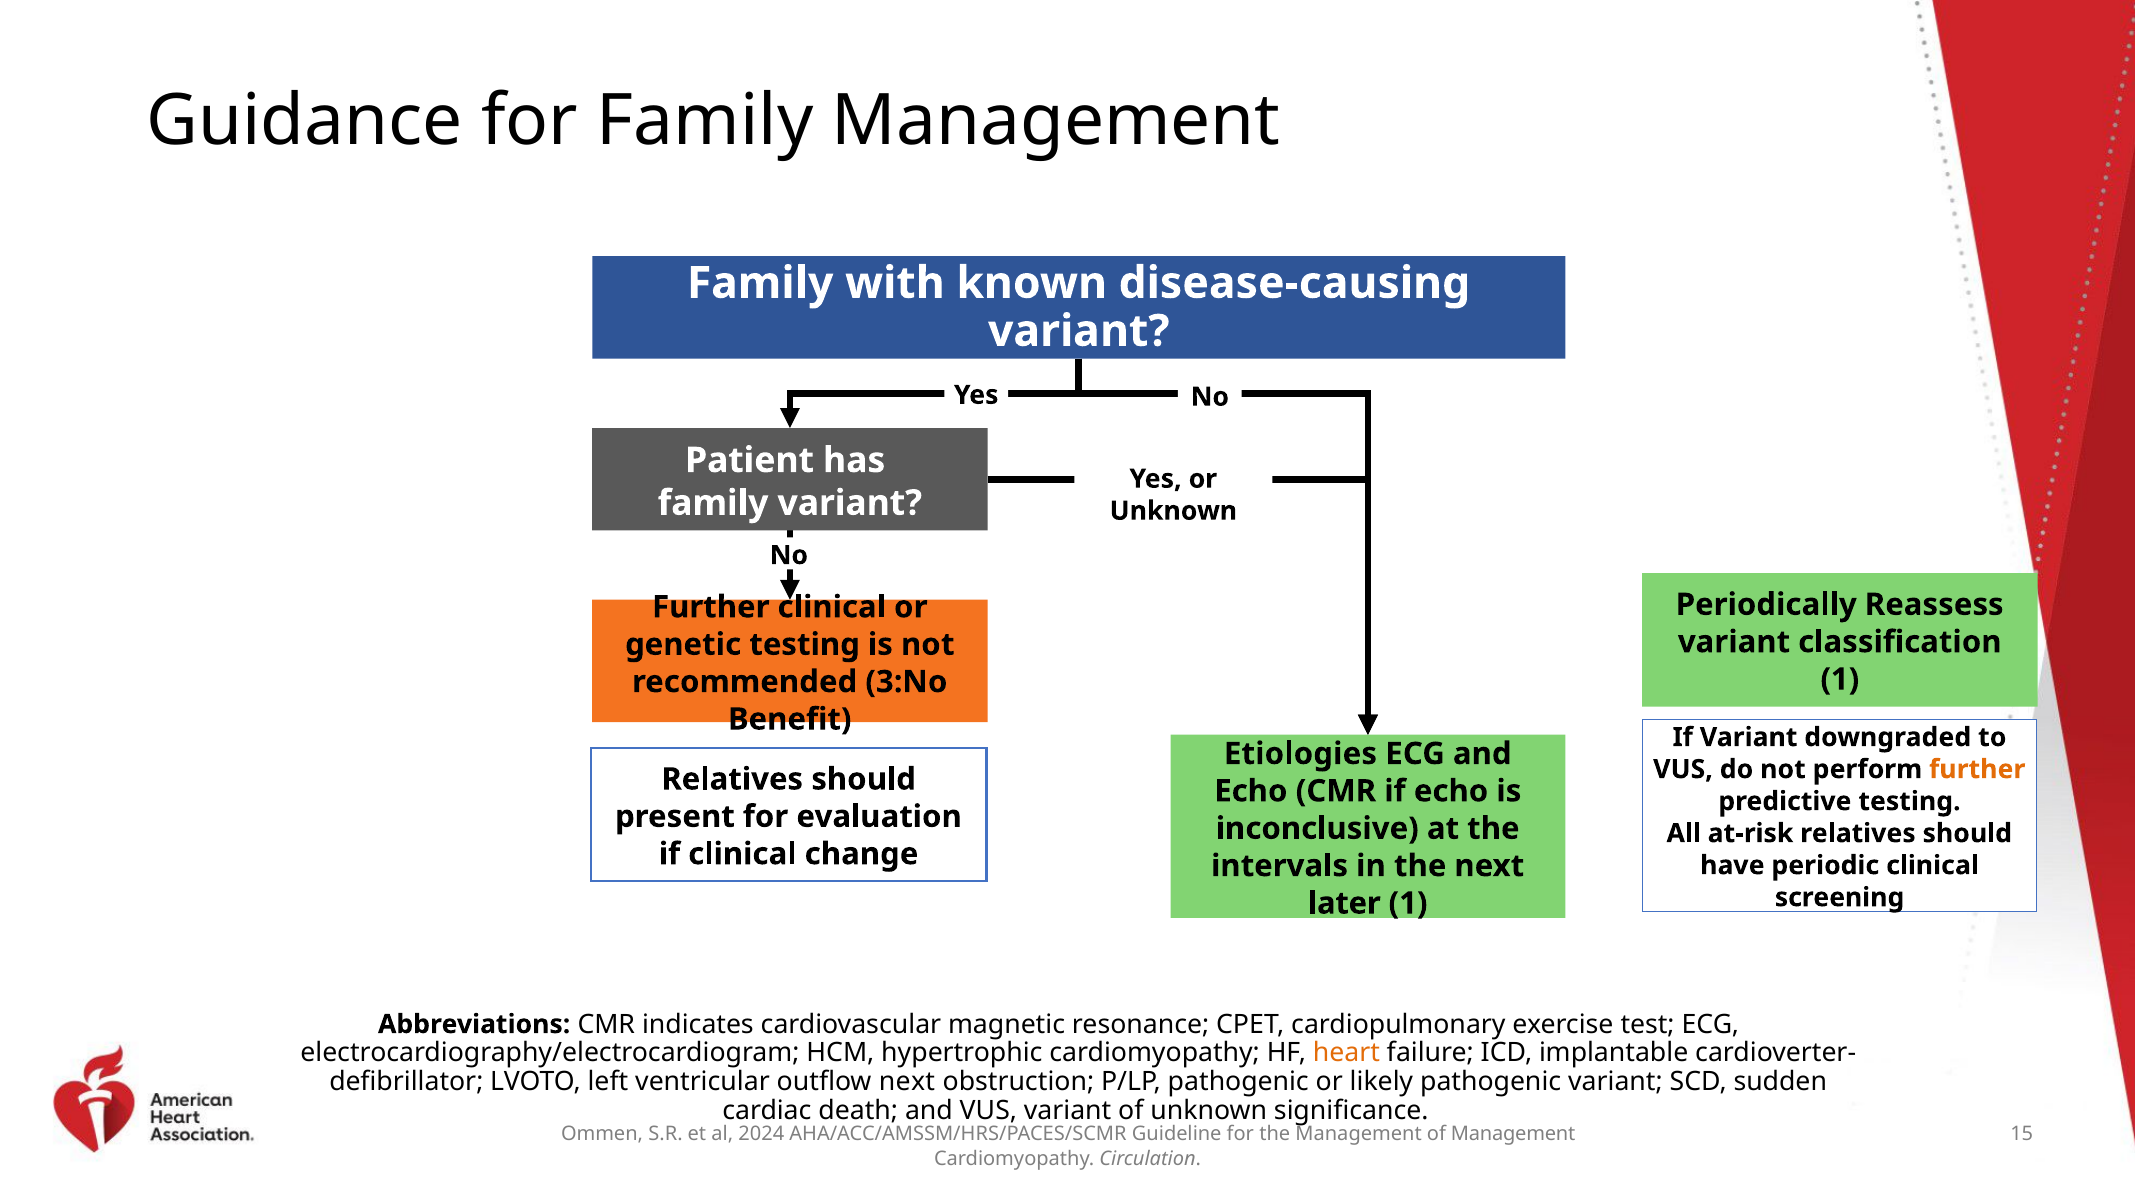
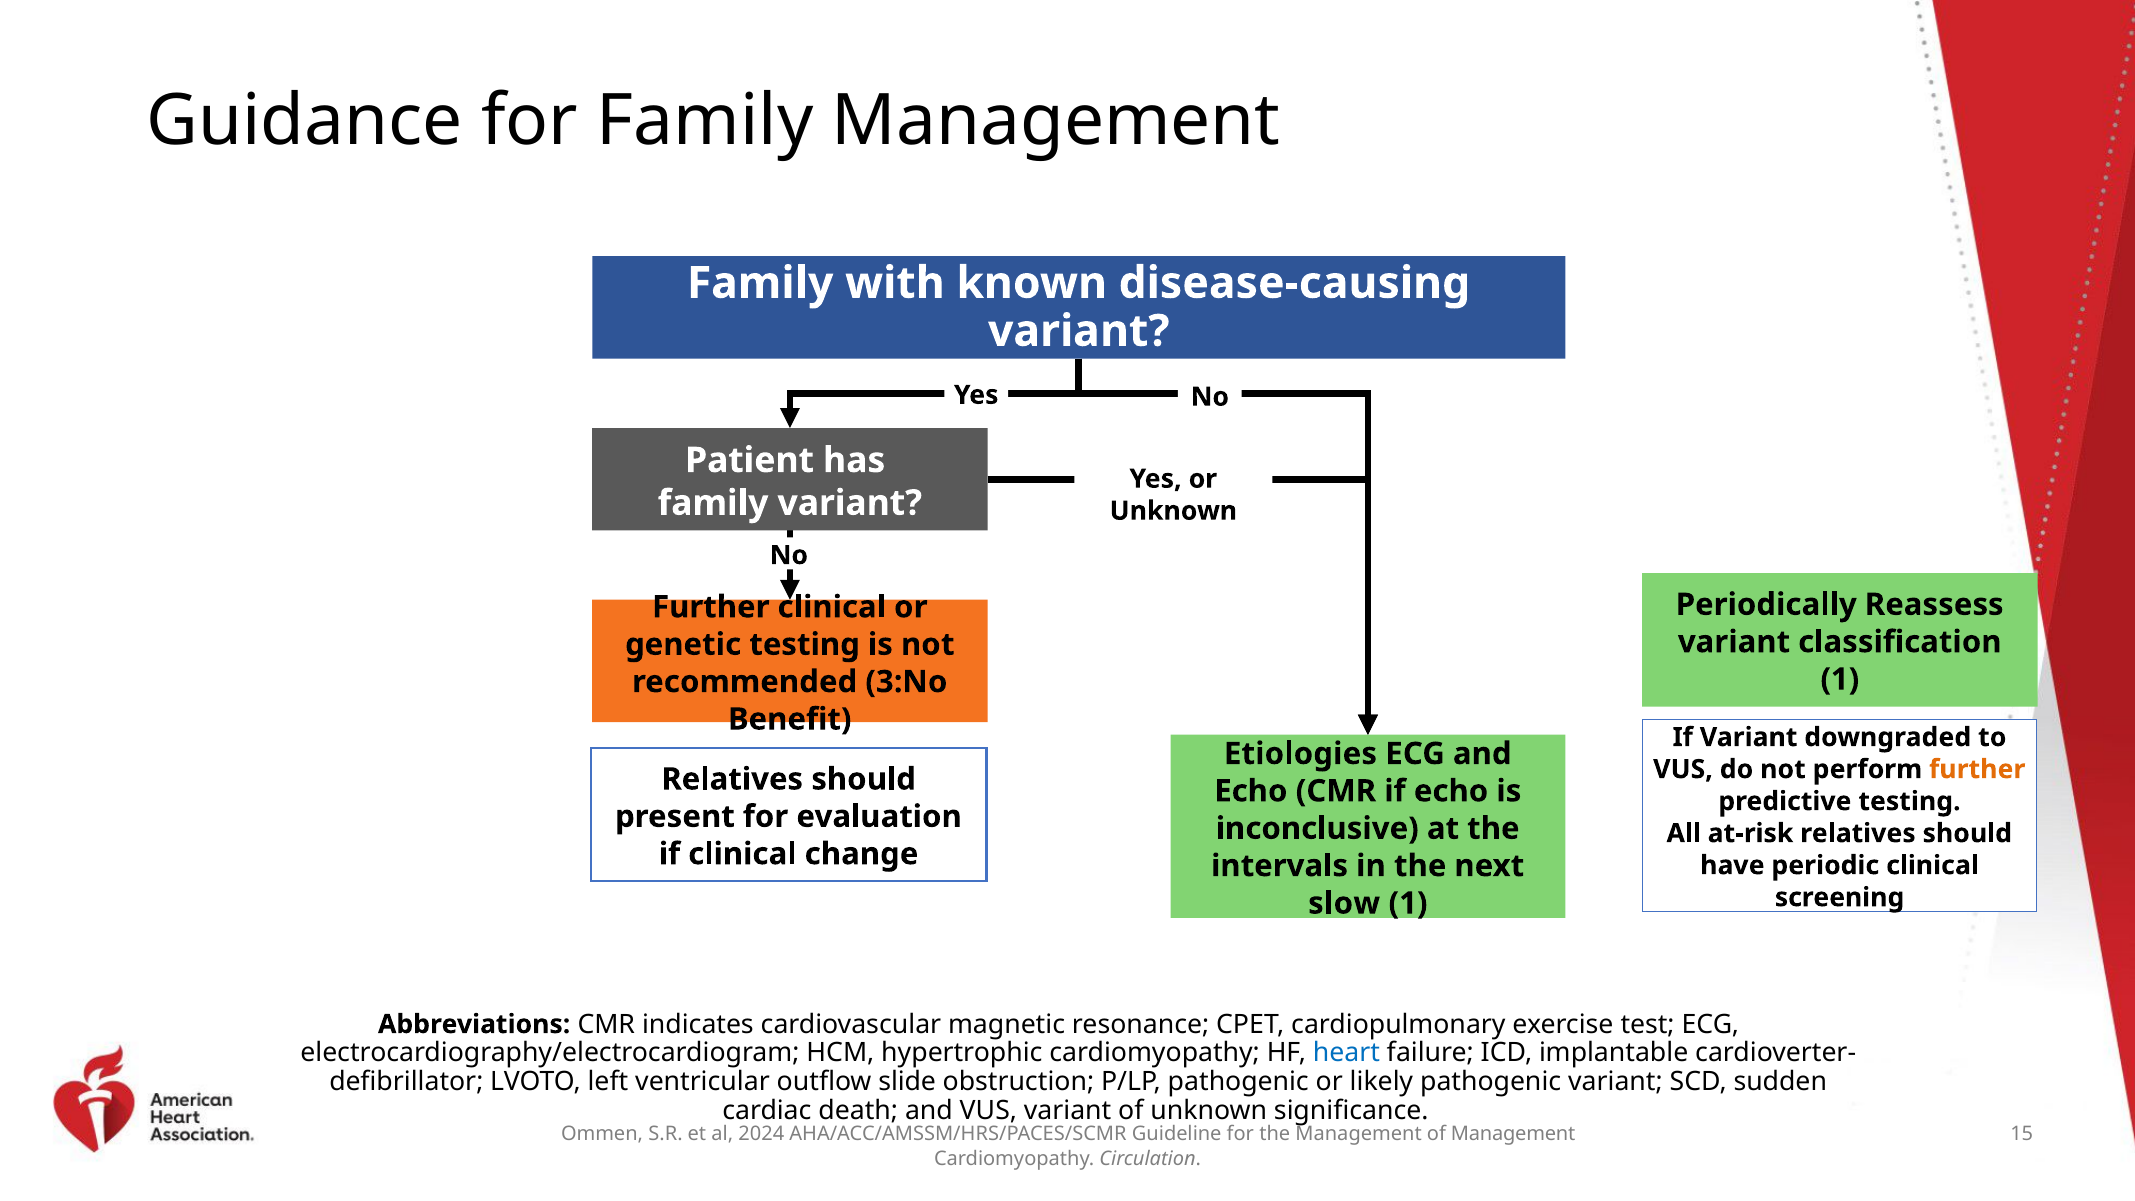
later: later -> slow (1344, 903)
heart colour: orange -> blue (1346, 1053)
outflow next: next -> slide (907, 1082)
